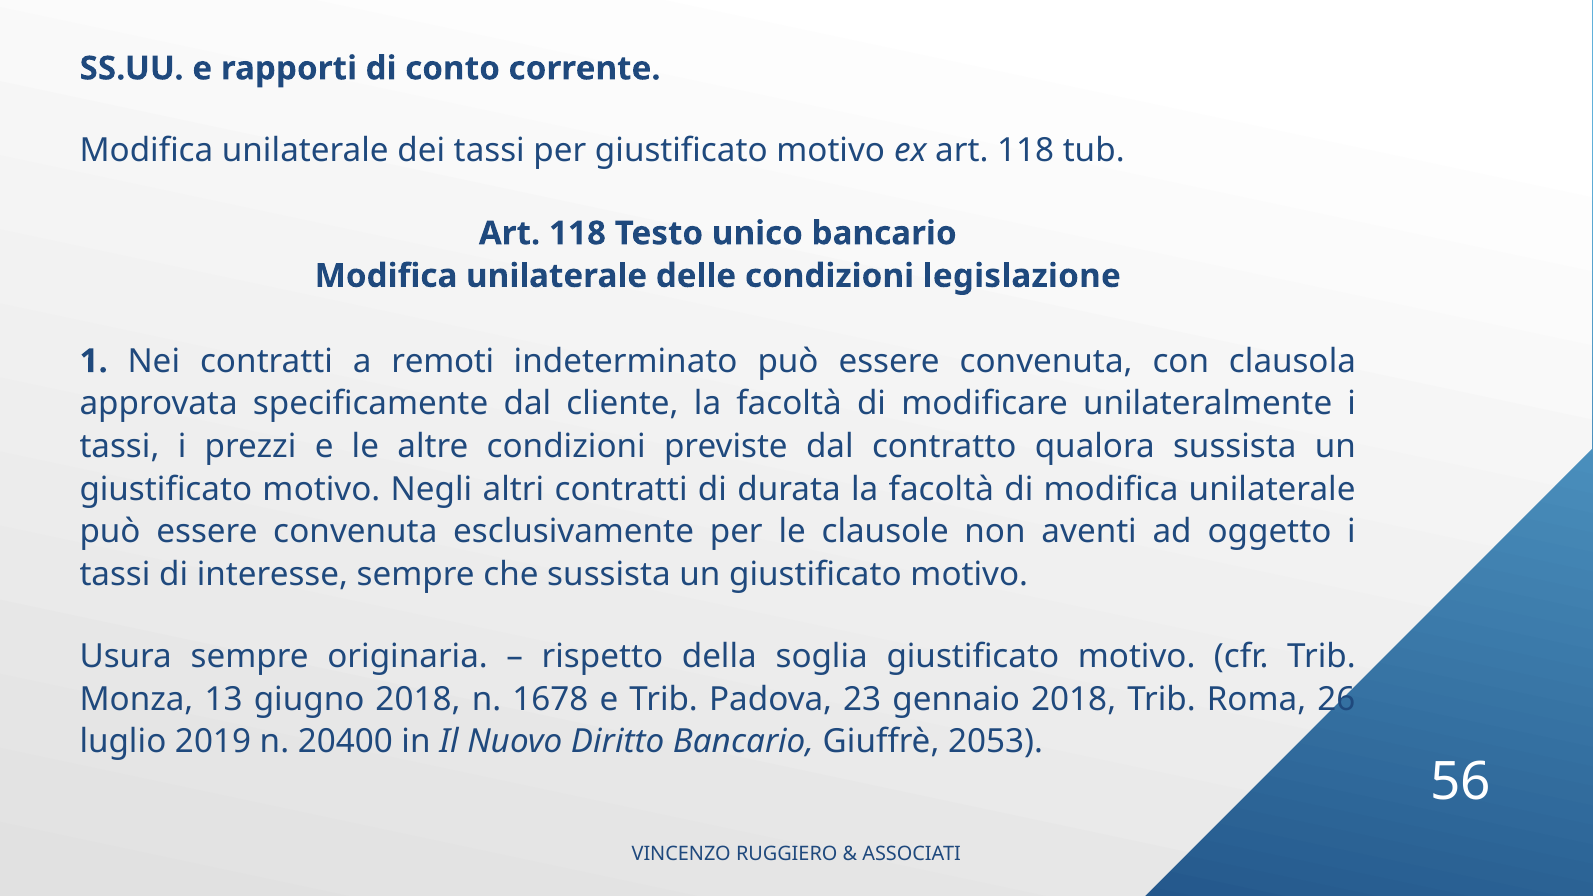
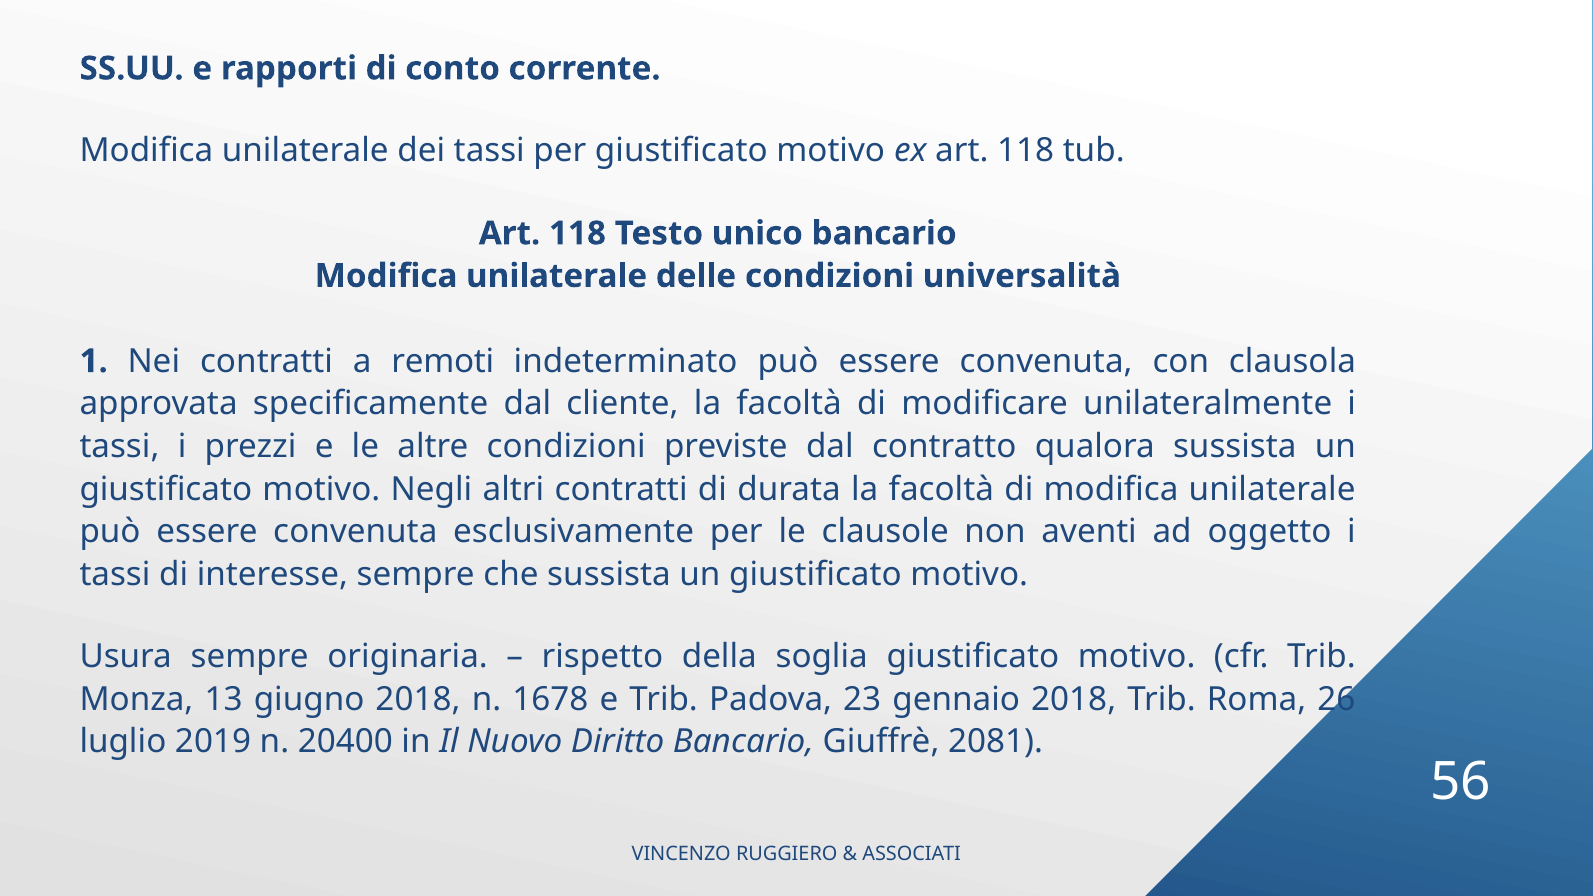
legislazione: legislazione -> universalità (1022, 276)
2053: 2053 -> 2081 (996, 742)
